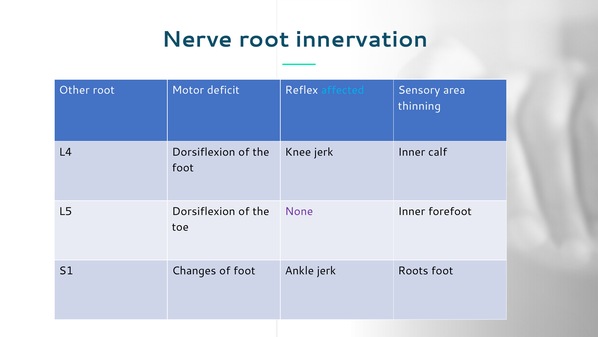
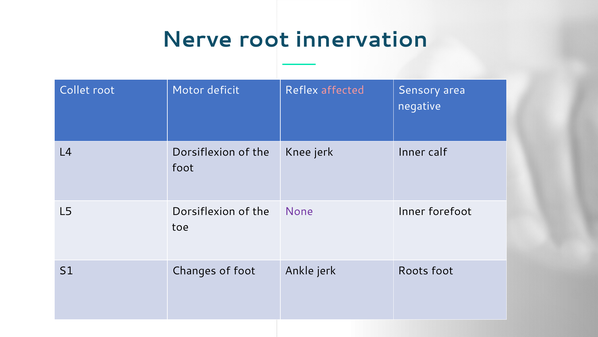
Other: Other -> Collet (74, 90)
affected colour: light blue -> pink (343, 90)
thinning: thinning -> negative (419, 106)
